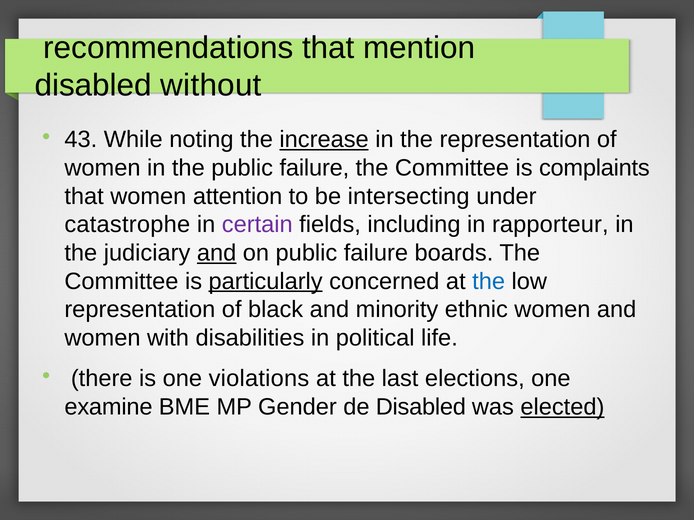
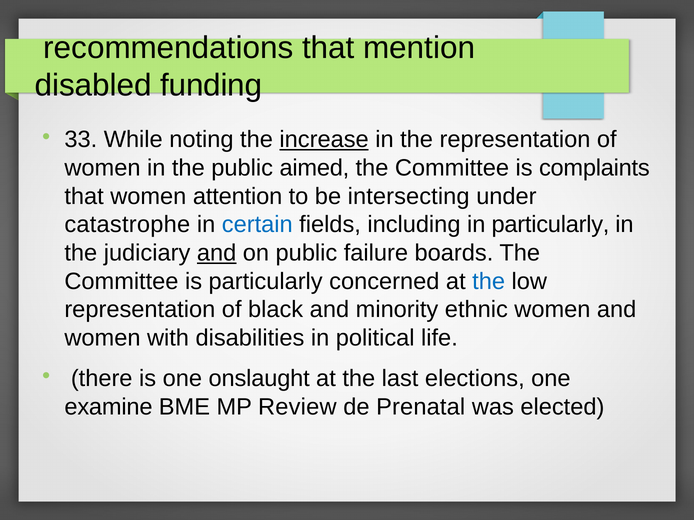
without: without -> funding (211, 85)
43: 43 -> 33 (81, 140)
the public failure: failure -> aimed (314, 168)
certain colour: purple -> blue (257, 225)
in rapporteur: rapporteur -> particularly (550, 225)
particularly underline: present -> none (266, 281)
violations: violations -> onslaught (259, 379)
Gender: Gender -> Review (297, 407)
de Disabled: Disabled -> Prenatal (421, 407)
elected underline: present -> none (562, 407)
